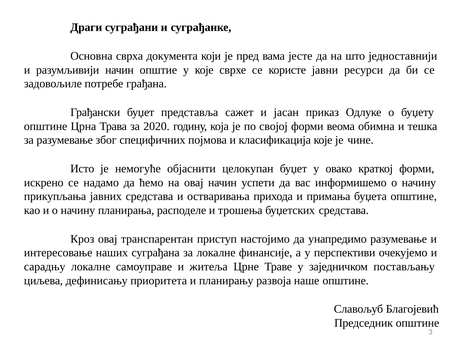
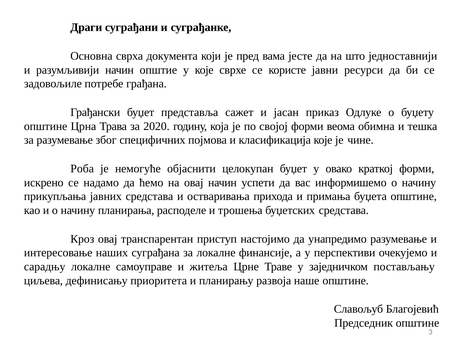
Исто: Исто -> Роба (82, 169)
